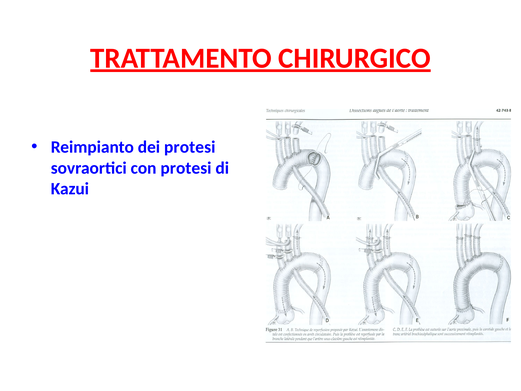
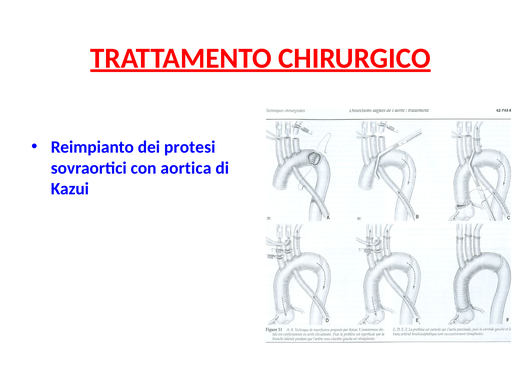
con protesi: protesi -> aortica (186, 168)
